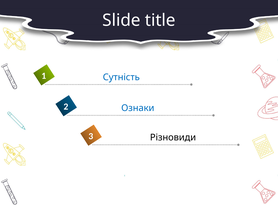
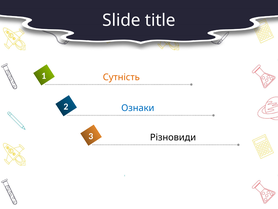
Сутність colour: blue -> orange (121, 77)
